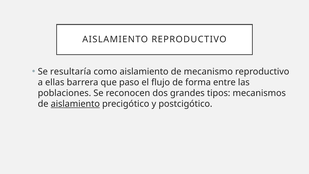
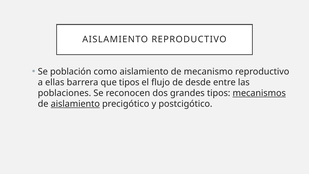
resultaría: resultaría -> población (71, 71)
que paso: paso -> tipos (129, 82)
forma: forma -> desde (198, 82)
mecanismos underline: none -> present (259, 93)
